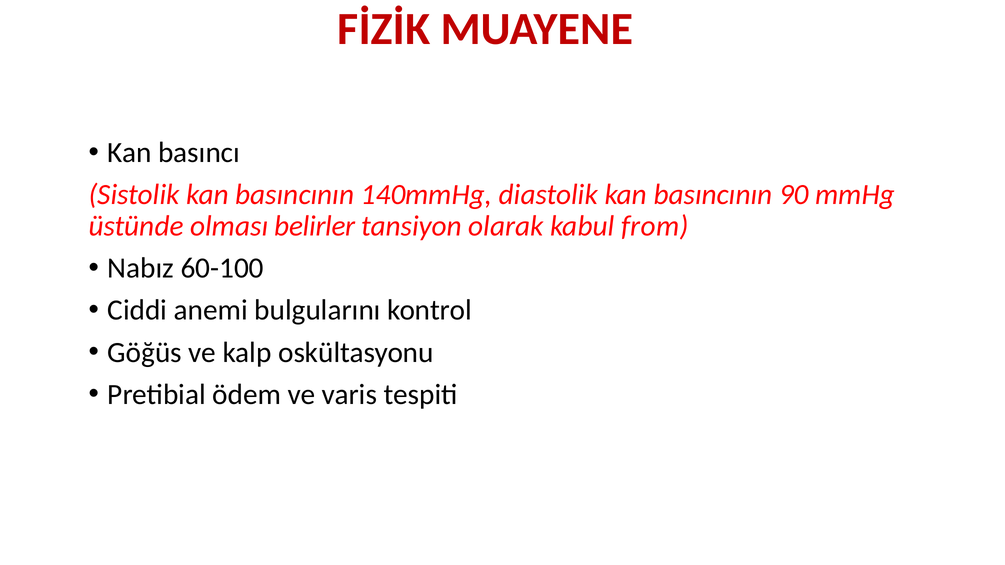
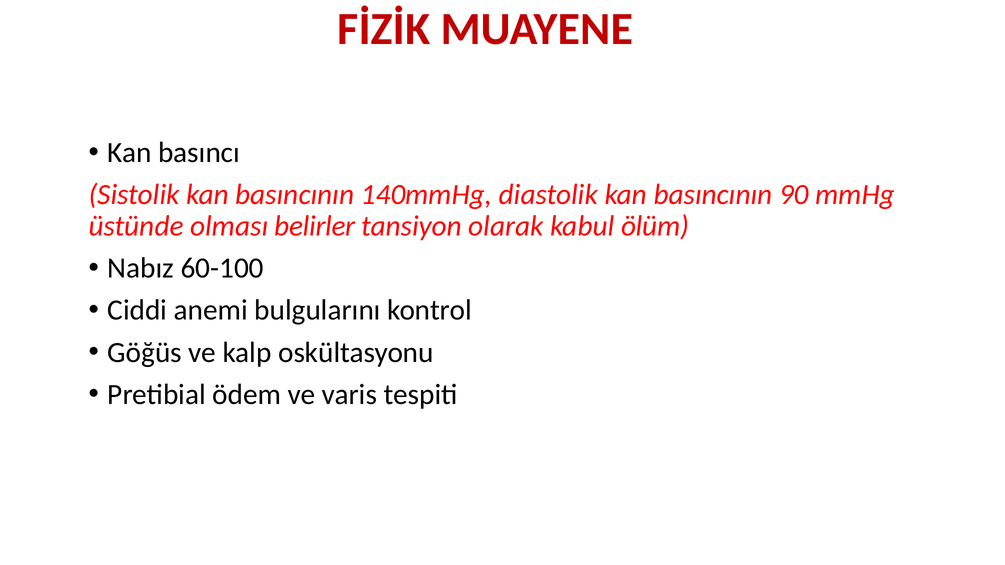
from: from -> ölüm (655, 226)
